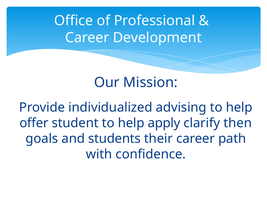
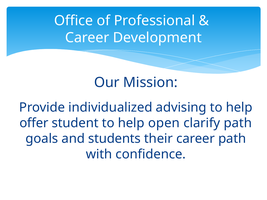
apply: apply -> open (164, 123)
clarify then: then -> path (238, 123)
